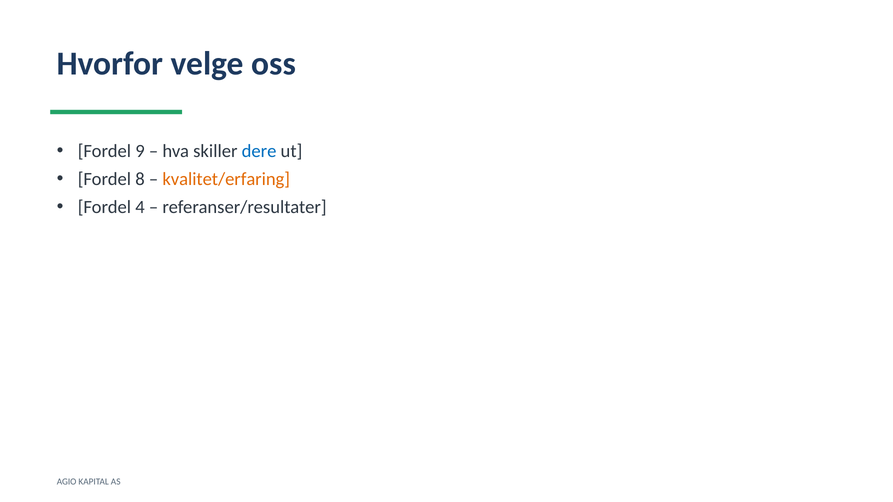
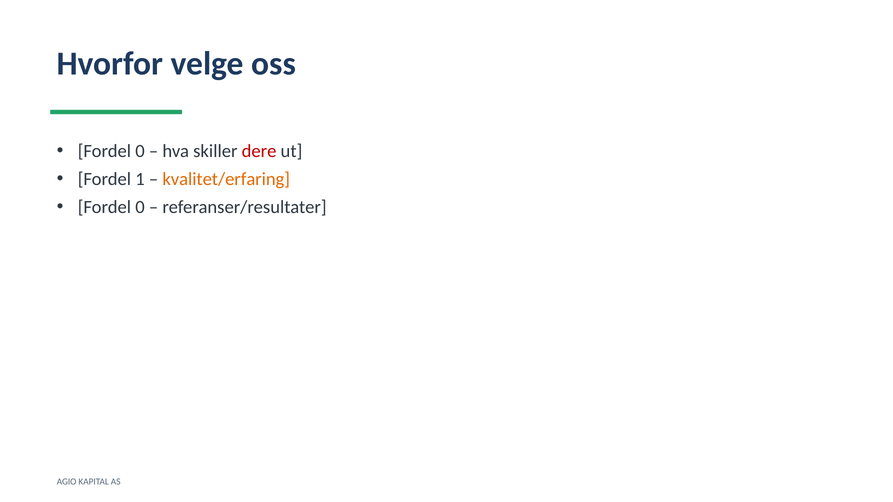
9: 9 -> 0 (140, 151)
dere colour: blue -> red (259, 151)
8: 8 -> 1 (140, 179)
4: 4 -> 0 (140, 207)
